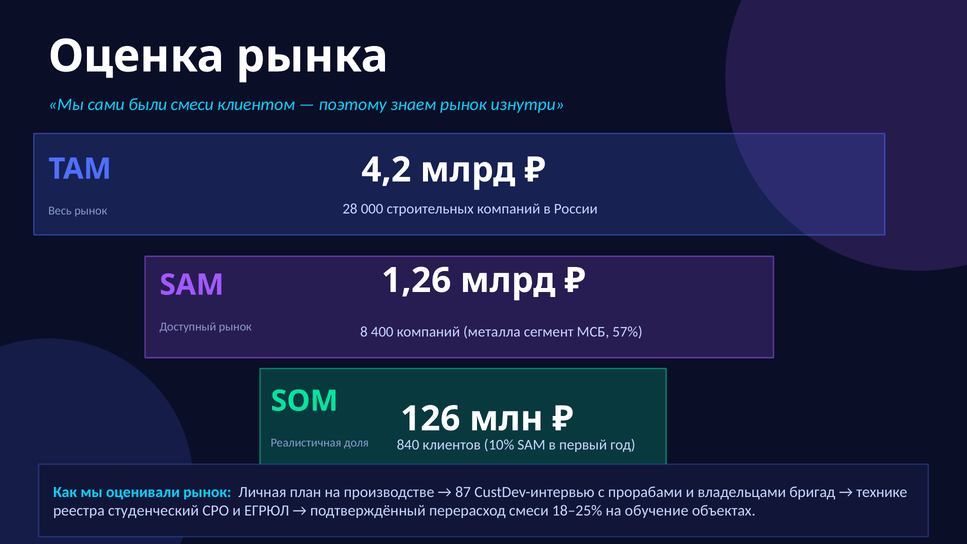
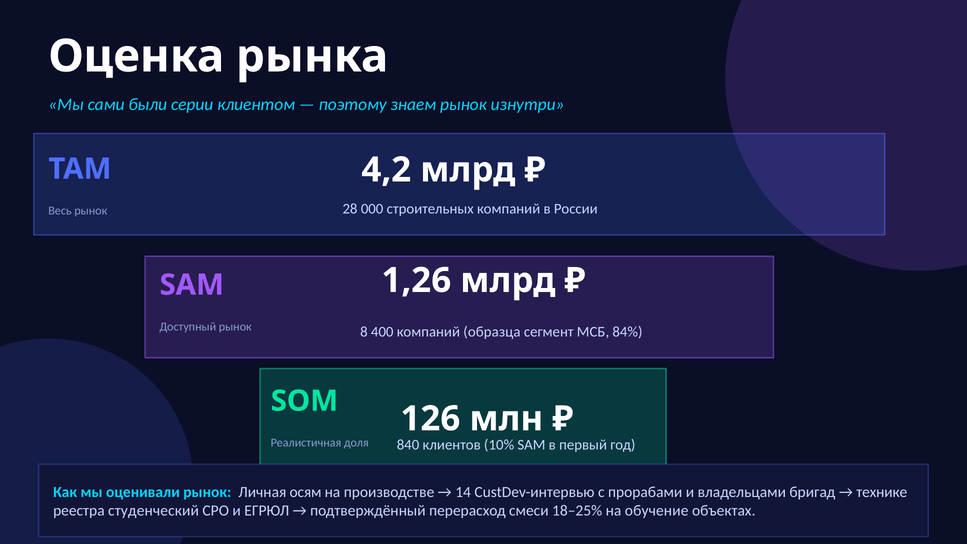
были смеси: смеси -> серии (192, 105)
металла: металла -> образца (492, 332)
57%: 57% -> 84% (627, 332)
план: план -> осям (306, 492)
87: 87 -> 14 (463, 492)
